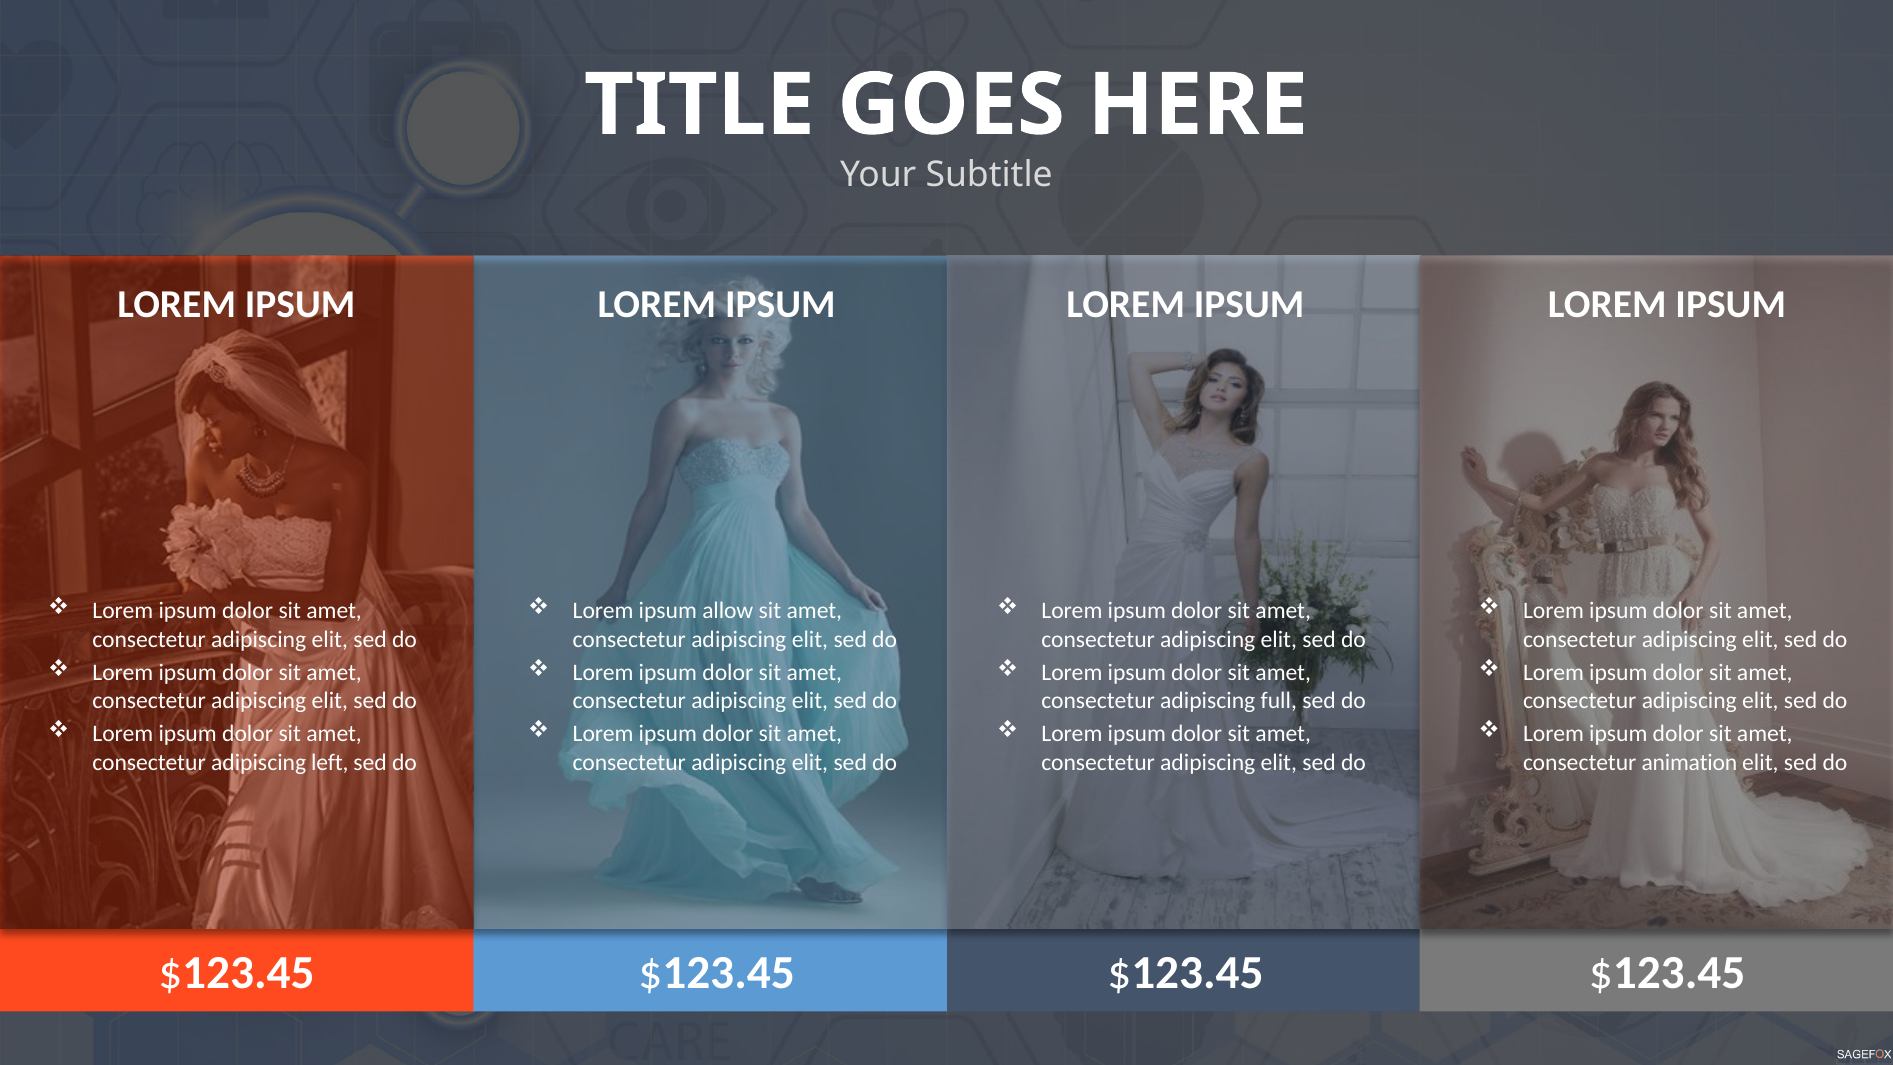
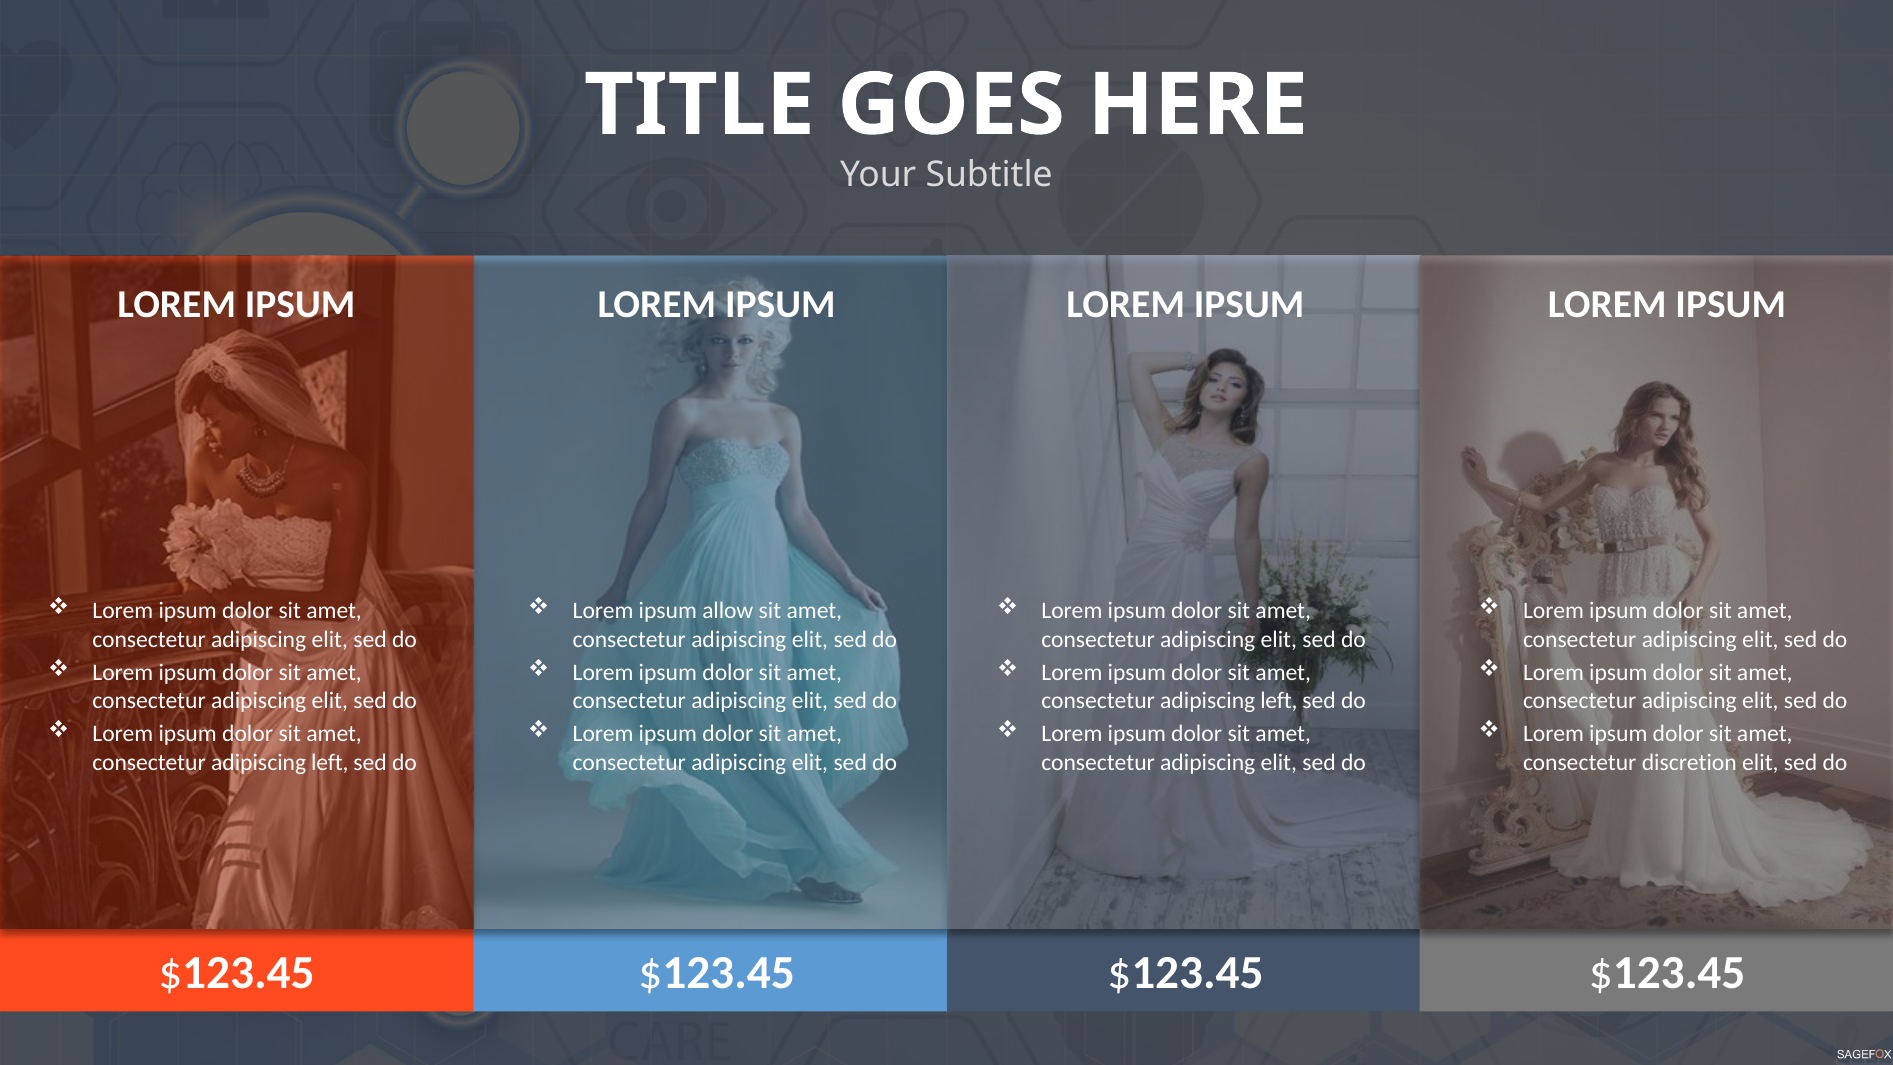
full: full -> left (1279, 701)
animation: animation -> discretion (1689, 762)
